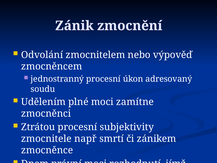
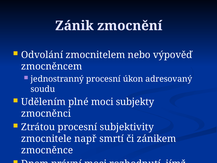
zamítne: zamítne -> subjekty (135, 102)
